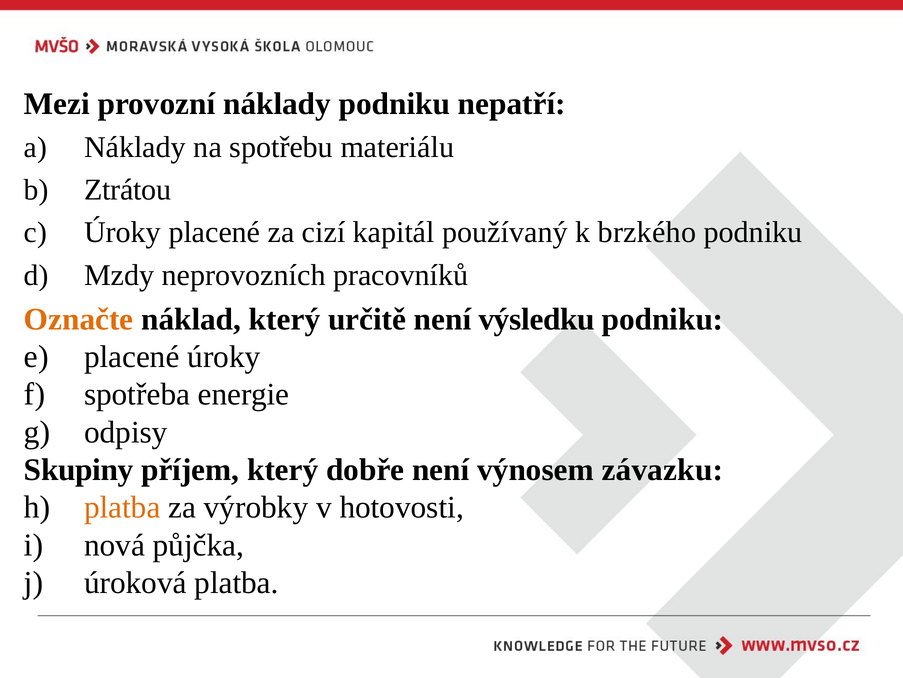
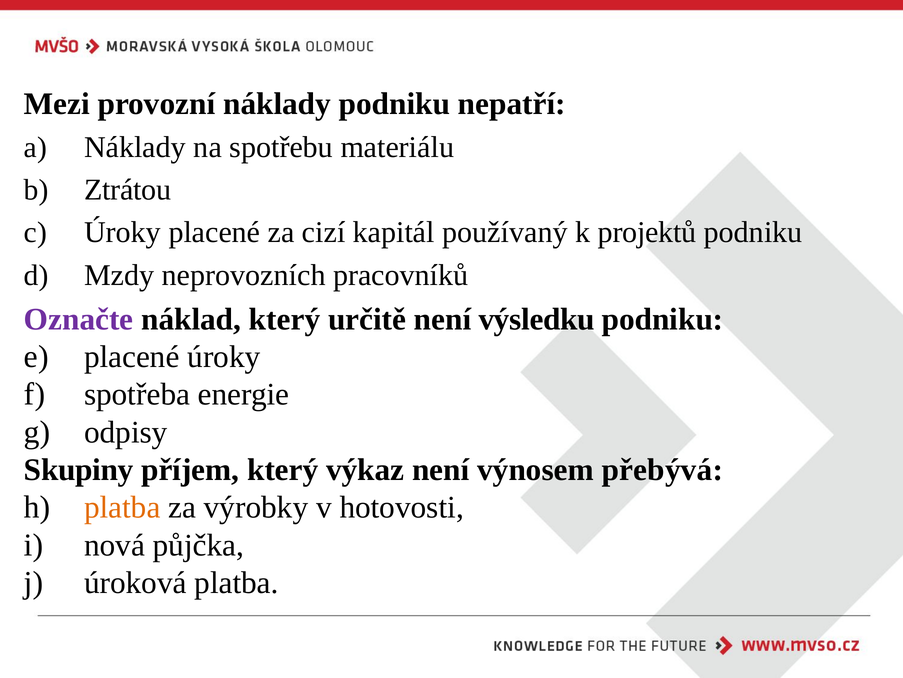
brzkého: brzkého -> projektů (647, 232)
Označte colour: orange -> purple (79, 319)
dobře: dobře -> výkaz (365, 469)
závazku: závazku -> přebývá (662, 469)
